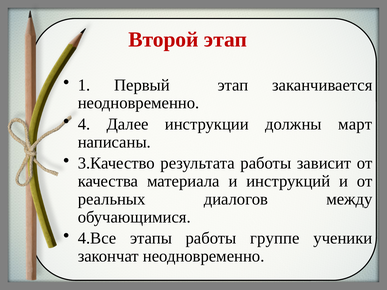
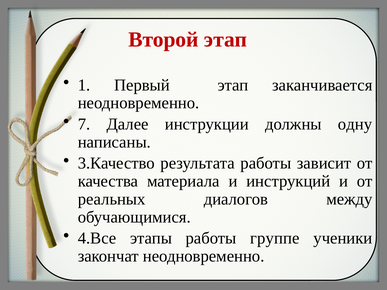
4: 4 -> 7 (84, 124)
март: март -> одну (355, 124)
